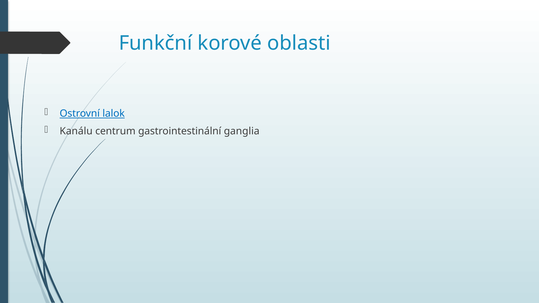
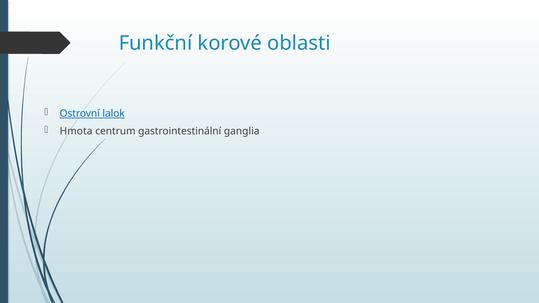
Kanálu: Kanálu -> Hmota (76, 131)
